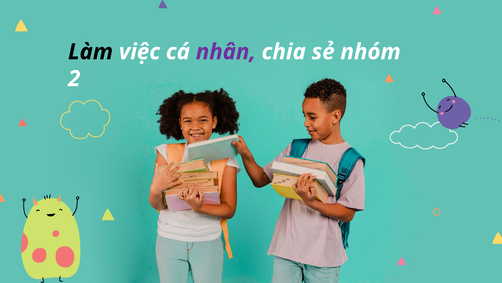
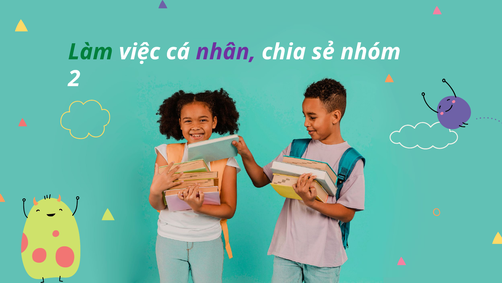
Làm colour: black -> green (91, 52)
